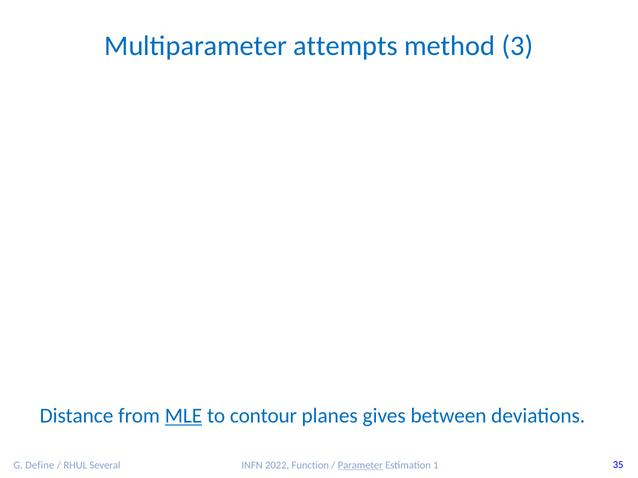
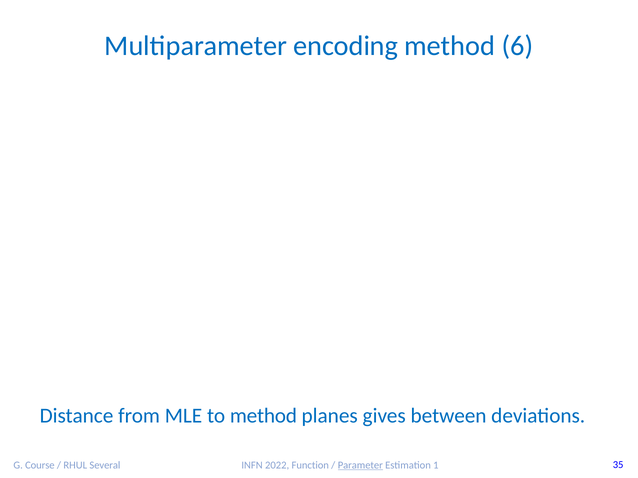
attempts: attempts -> encoding (346, 46)
3: 3 -> 6 (517, 46)
MLE underline: present -> none (184, 416)
to contour: contour -> method (263, 416)
Define: Define -> Course (40, 466)
